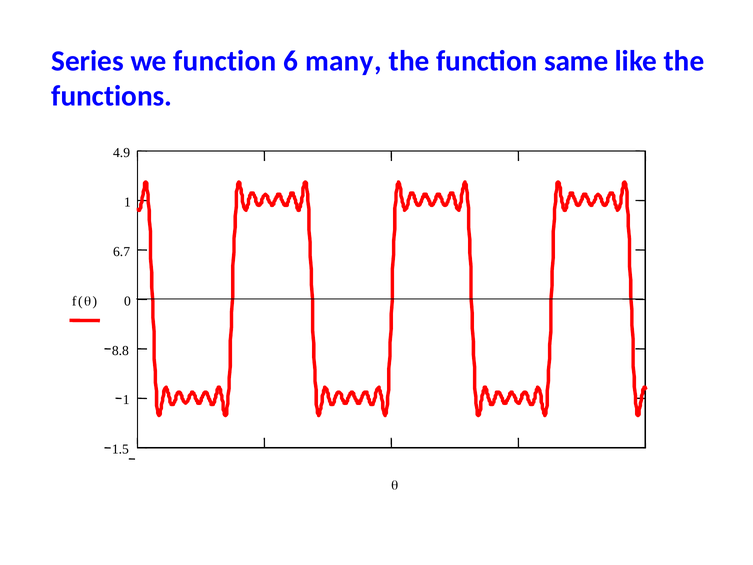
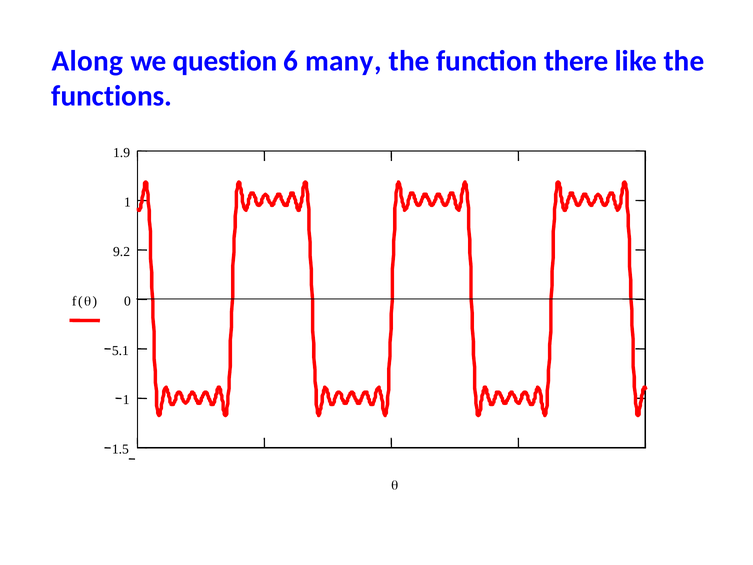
Series: Series -> Along (87, 61)
we function: function -> question (225, 61)
same: same -> there (576, 61)
4.9: 4.9 -> 1.9 (122, 153)
6.7: 6.7 -> 9.2 (122, 252)
8.8: 8.8 -> 5.1 (120, 350)
